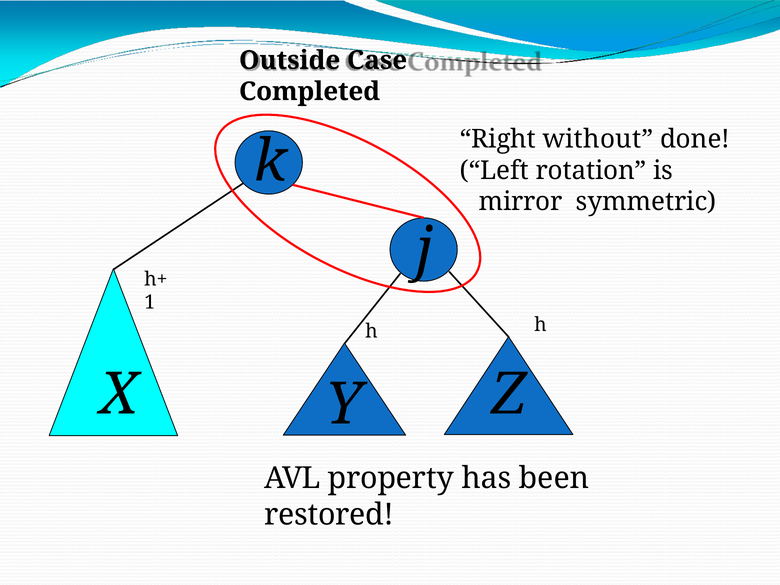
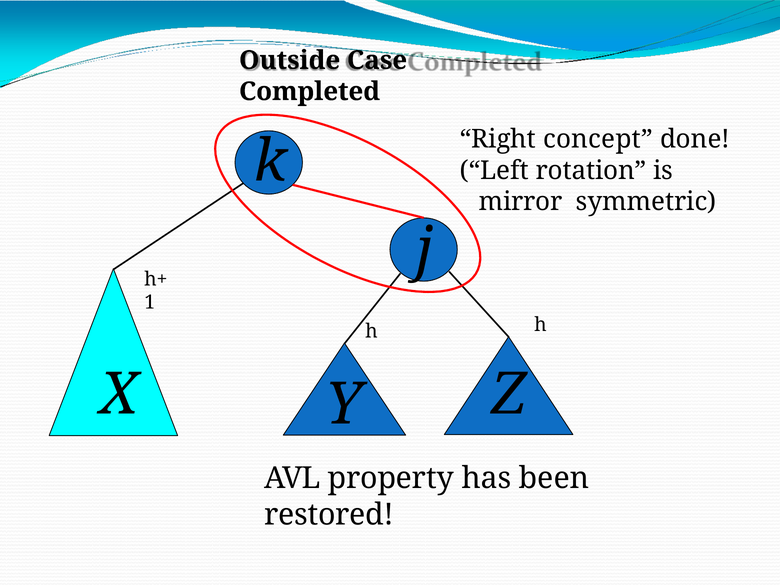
without: without -> concept (598, 139)
